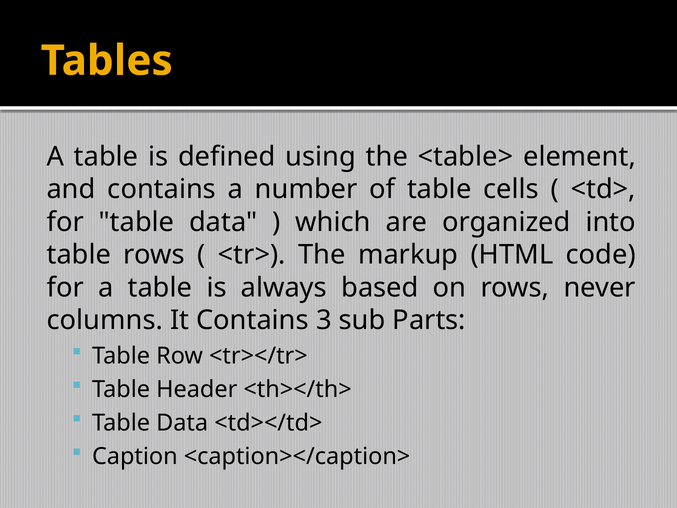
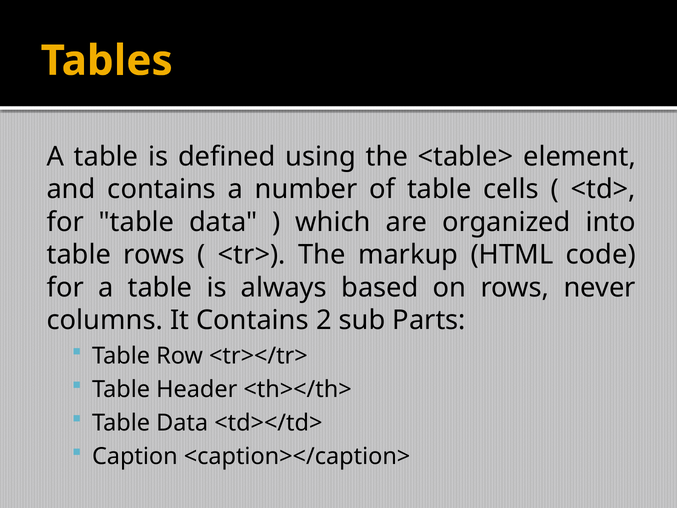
3: 3 -> 2 (324, 320)
